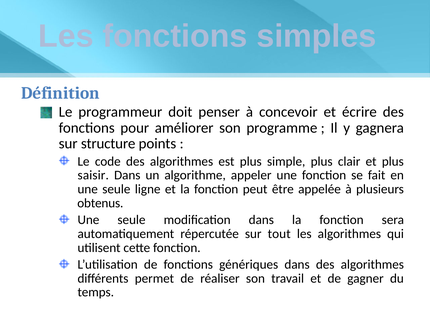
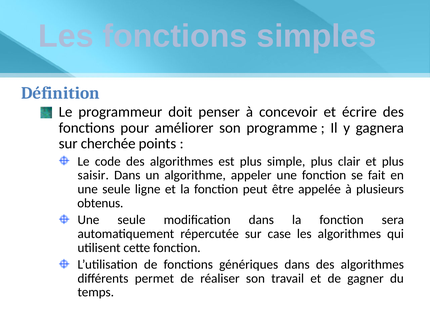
structure: structure -> cherchée (108, 143)
tout: tout -> case (279, 233)
